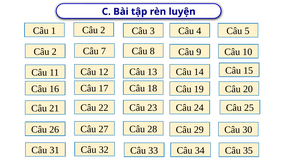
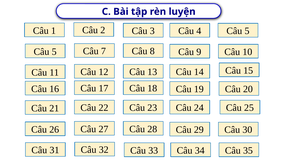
2: 2 -> 5 (54, 52)
